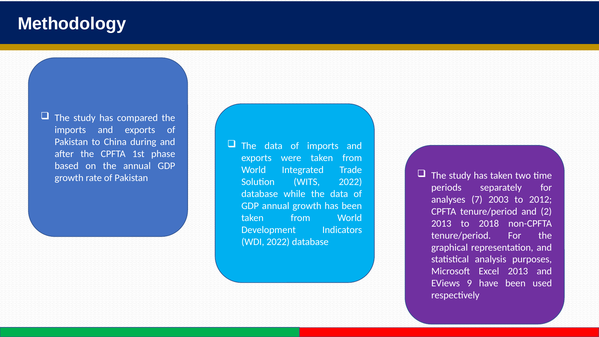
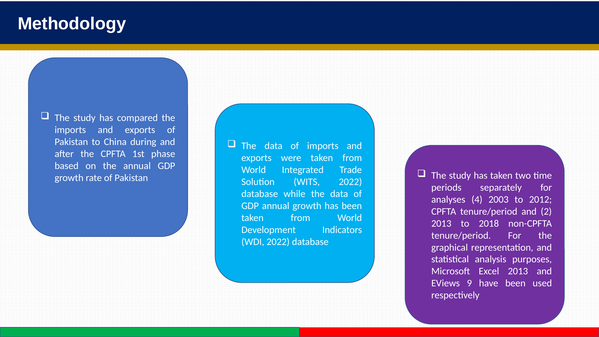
7: 7 -> 4 (477, 199)
